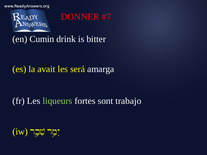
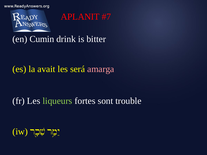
DONNER: DONNER -> APLANIT (80, 17)
amarga colour: white -> pink (101, 69)
trabajo: trabajo -> trouble (128, 101)
